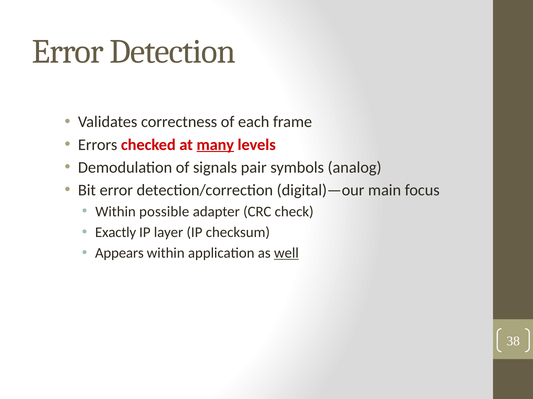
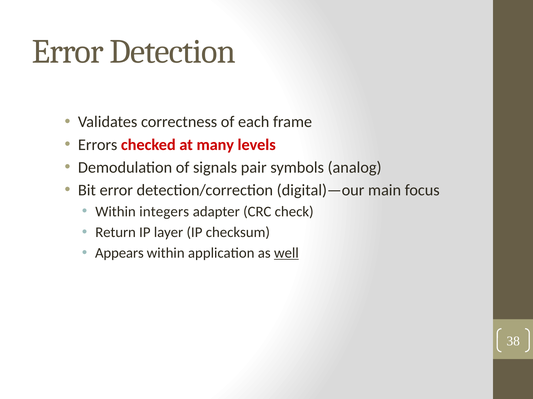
many underline: present -> none (215, 145)
possible: possible -> integers (164, 212)
Exactly: Exactly -> Return (116, 233)
